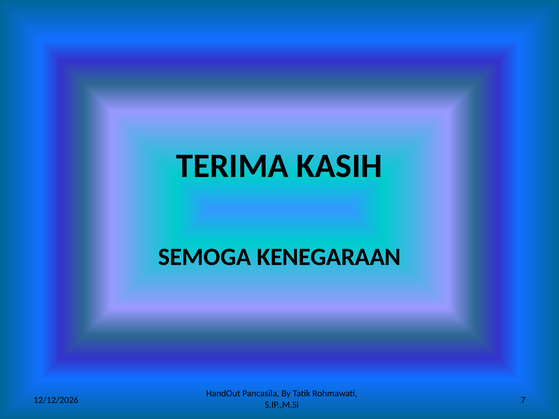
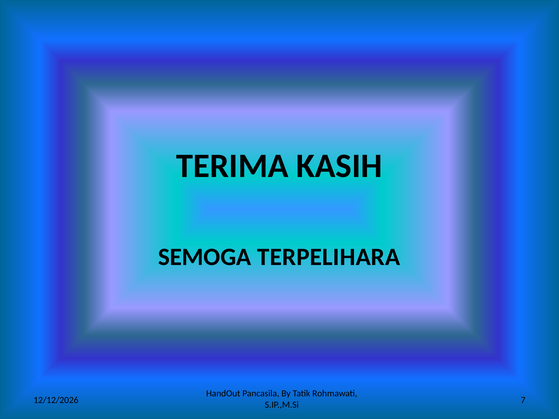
KENEGARAAN: KENEGARAAN -> TERPELIHARA (329, 257)
